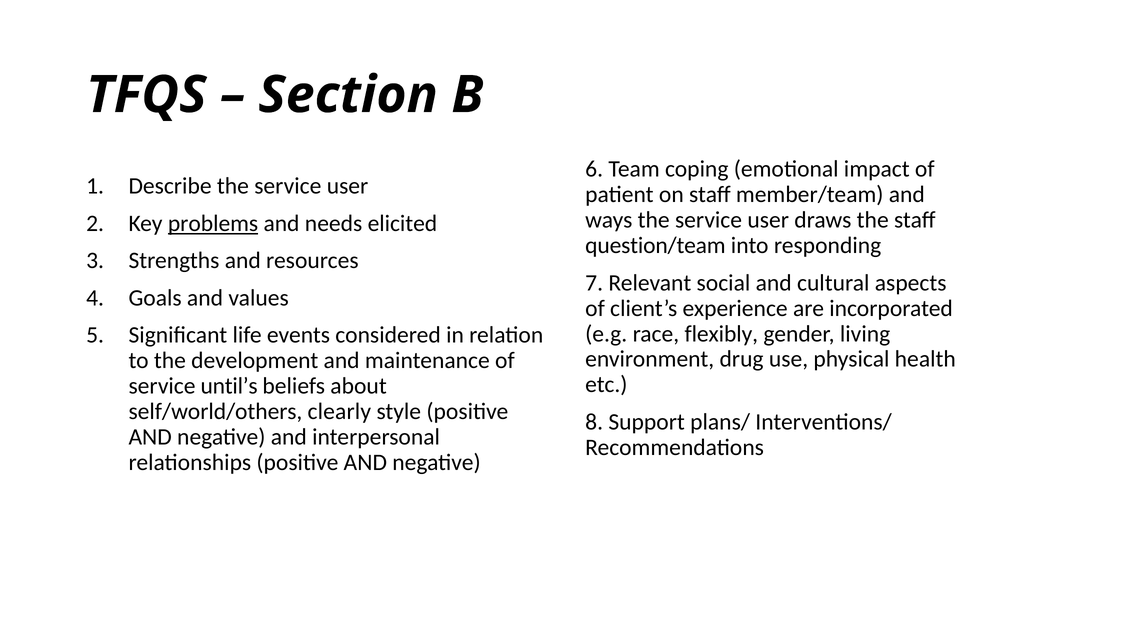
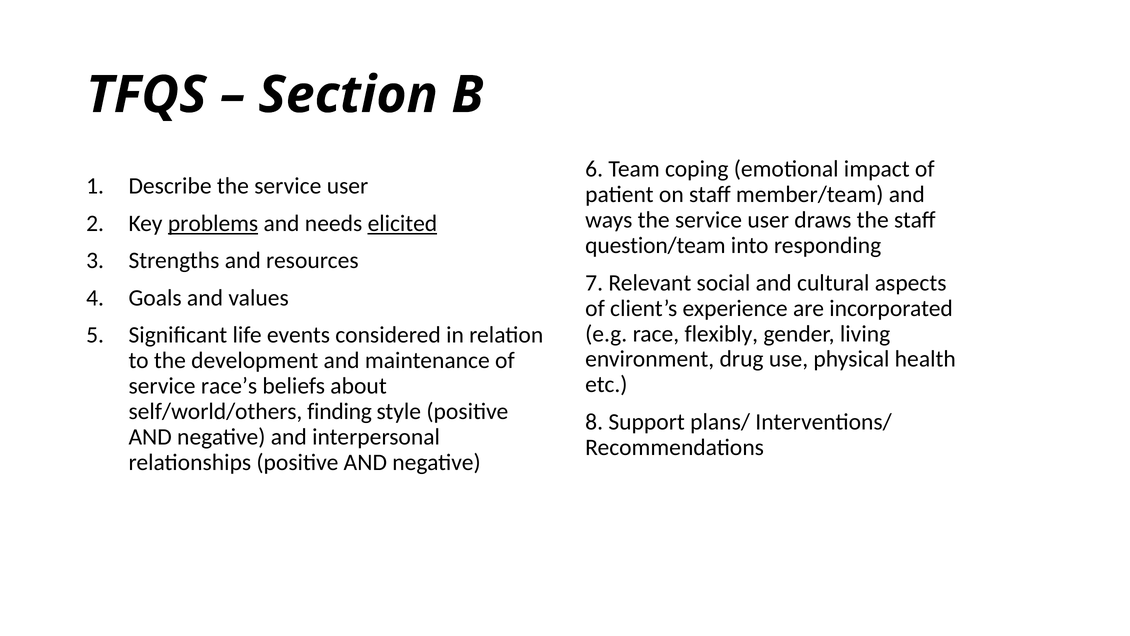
elicited underline: none -> present (402, 223)
until’s: until’s -> race’s (229, 386)
clearly: clearly -> finding (340, 411)
